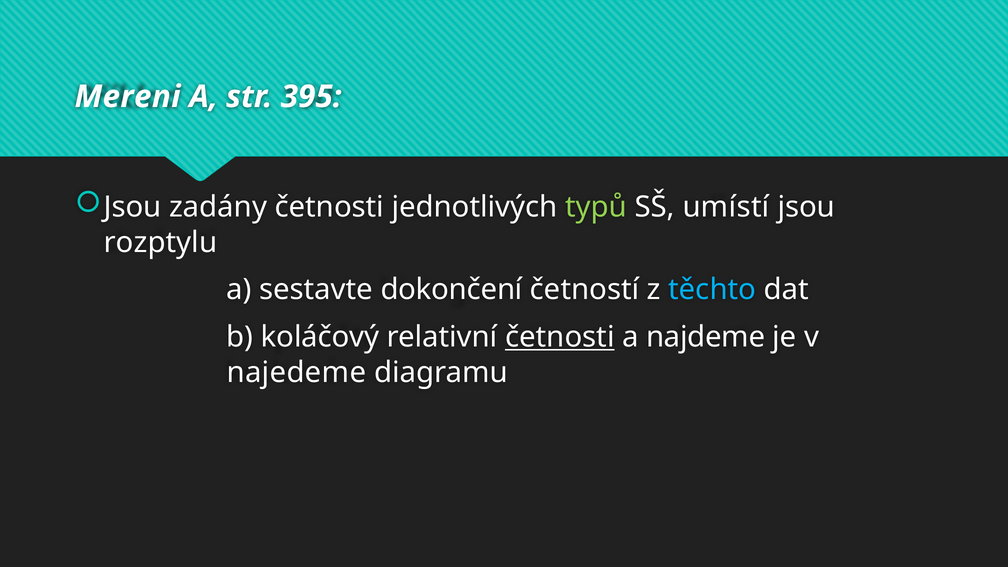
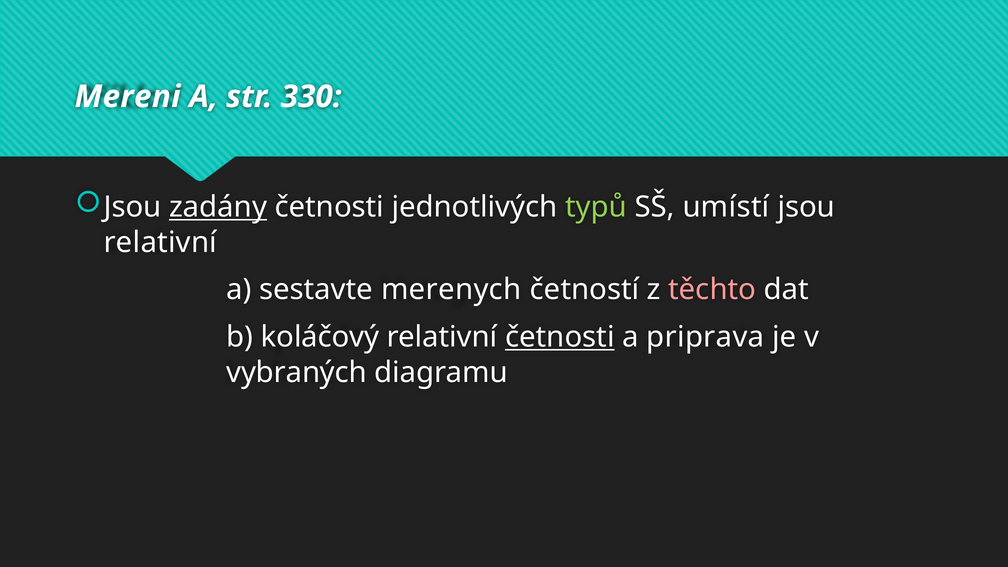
395: 395 -> 330 (311, 97)
zadány underline: none -> present (218, 207)
rozptylu: rozptylu -> relativní (160, 242)
dokončení: dokončení -> merenych (451, 290)
těchto colour: light blue -> pink (712, 290)
najdeme: najdeme -> priprava (705, 337)
najedeme: najedeme -> vybraných (297, 372)
